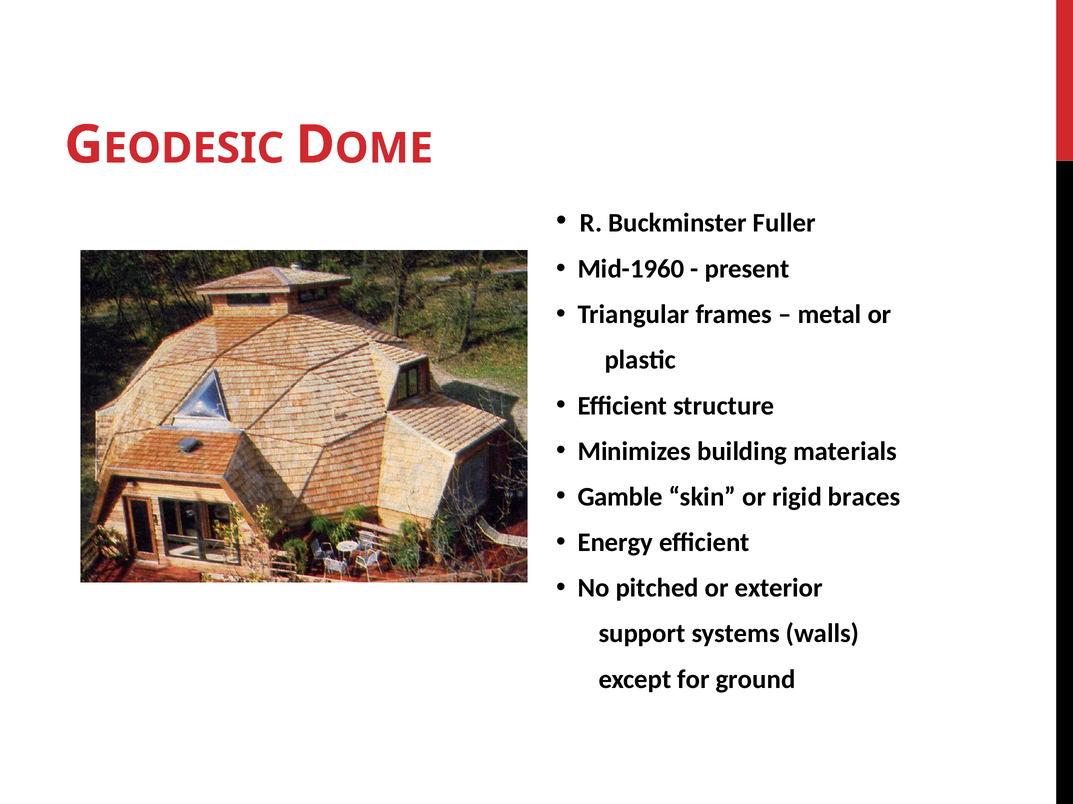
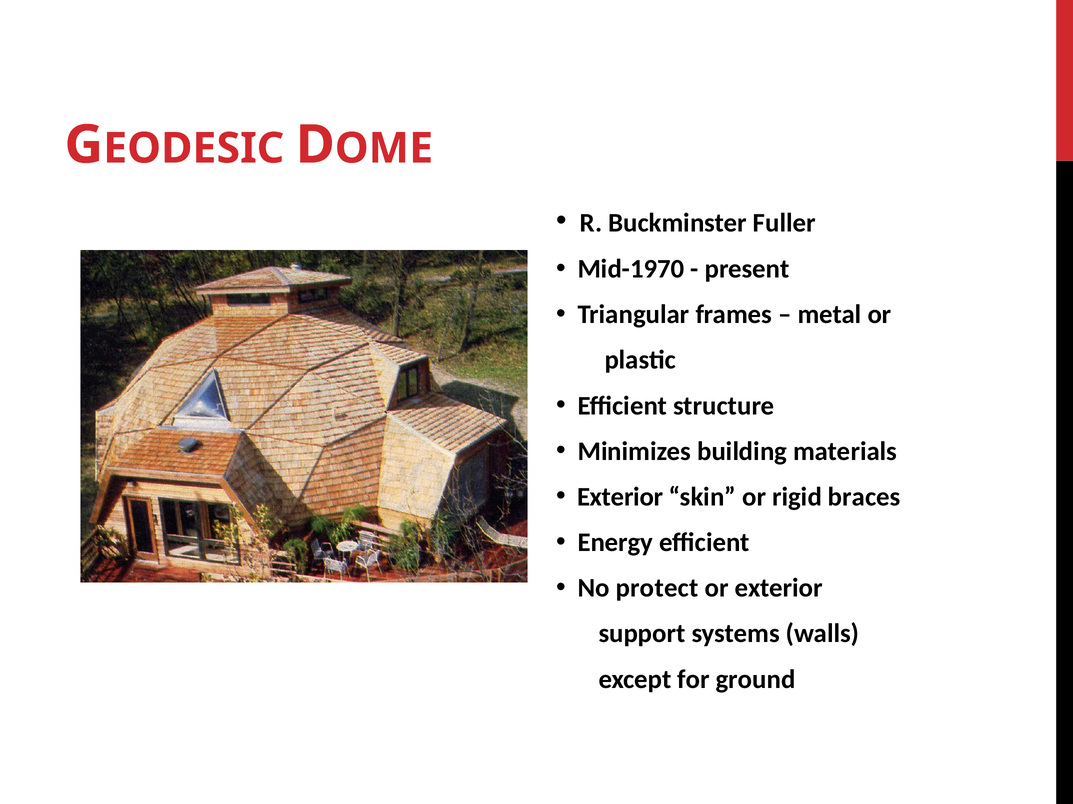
Mid-1960: Mid-1960 -> Mid-1970 (631, 269)
Gamble: Gamble -> Exterior (620, 497)
pitched: pitched -> protect (657, 589)
